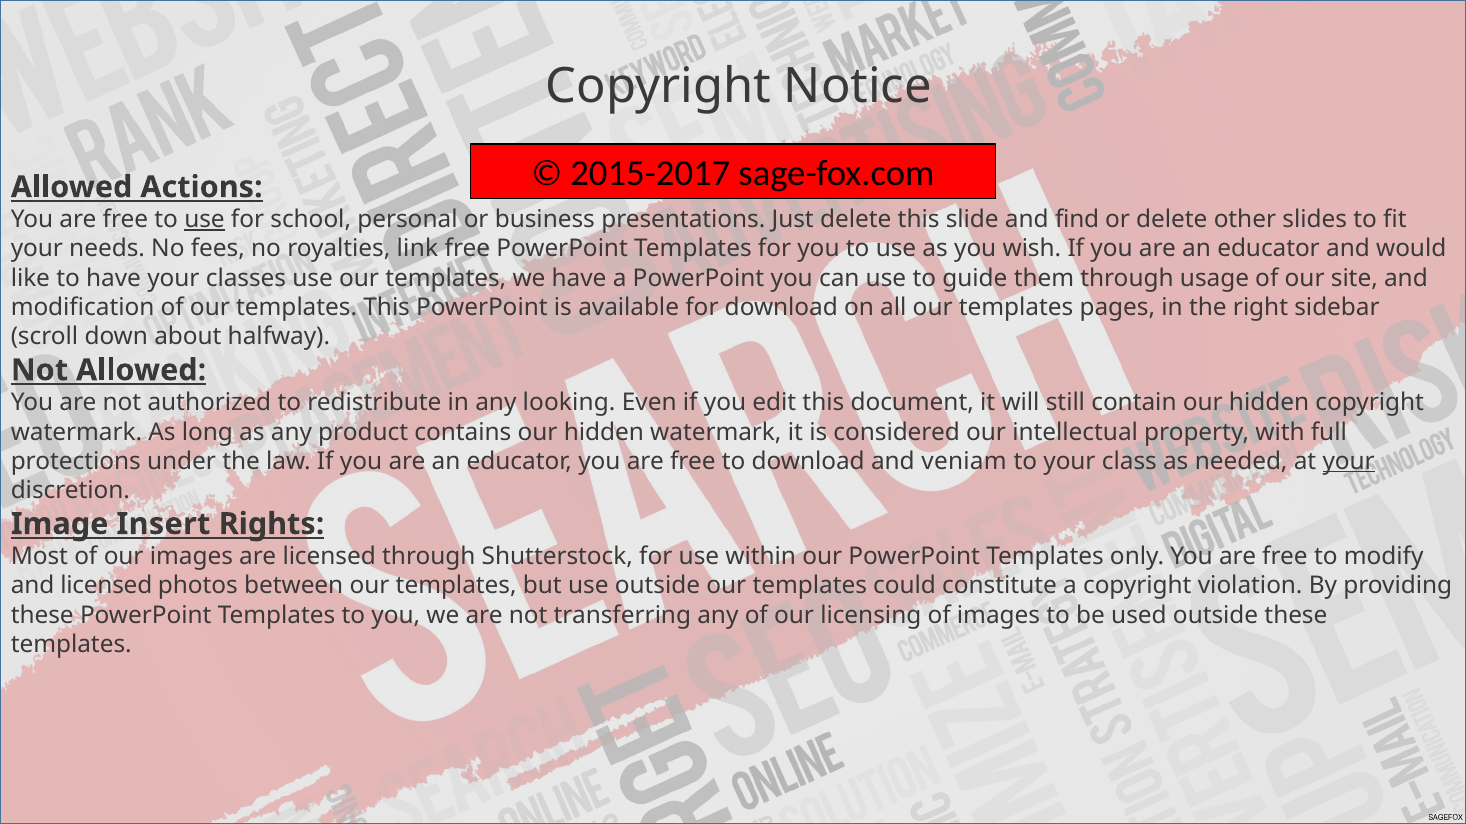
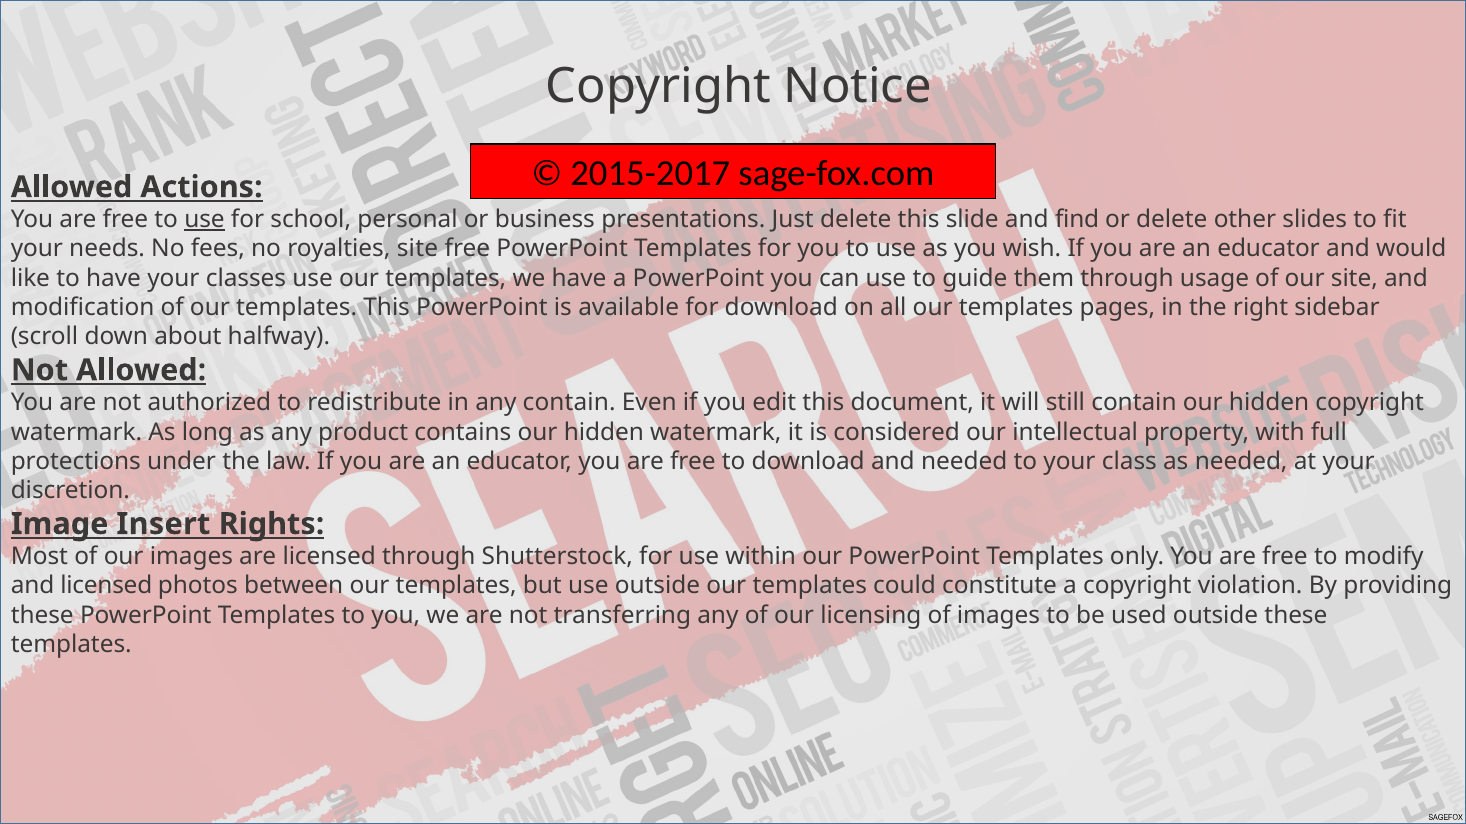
royalties link: link -> site (417, 249)
any looking: looking -> contain (569, 403)
and veniam: veniam -> needed (964, 462)
your underline: present -> none (1349, 462)
